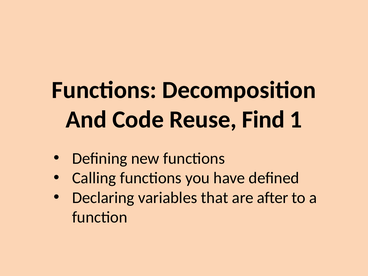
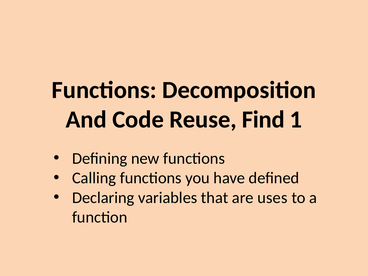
after: after -> uses (272, 198)
